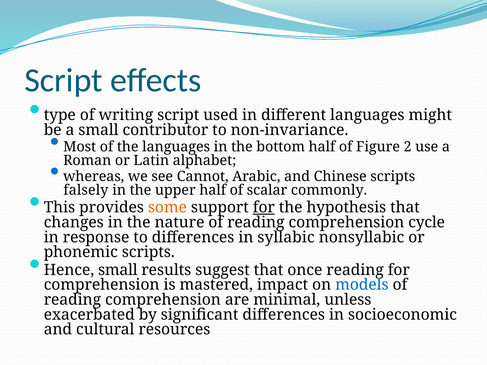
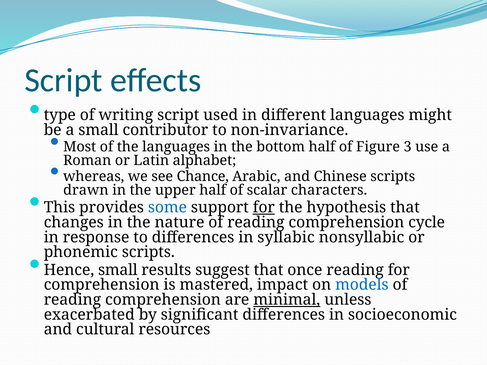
2: 2 -> 3 (408, 147)
Cannot: Cannot -> Chance (203, 177)
falsely: falsely -> drawn (86, 190)
commonly: commonly -> characters (329, 190)
some colour: orange -> blue (167, 208)
minimal underline: none -> present (287, 300)
